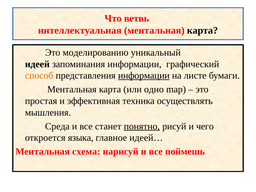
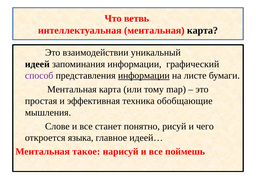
моделированию: моделированию -> взаимодействии (96, 53)
способ colour: orange -> purple (39, 76)
одно: одно -> тому (154, 89)
осуществлять: осуществлять -> обобщающие (185, 101)
Среда: Среда -> Слове (57, 126)
понятно underline: present -> none (142, 126)
схема: схема -> такое (86, 152)
